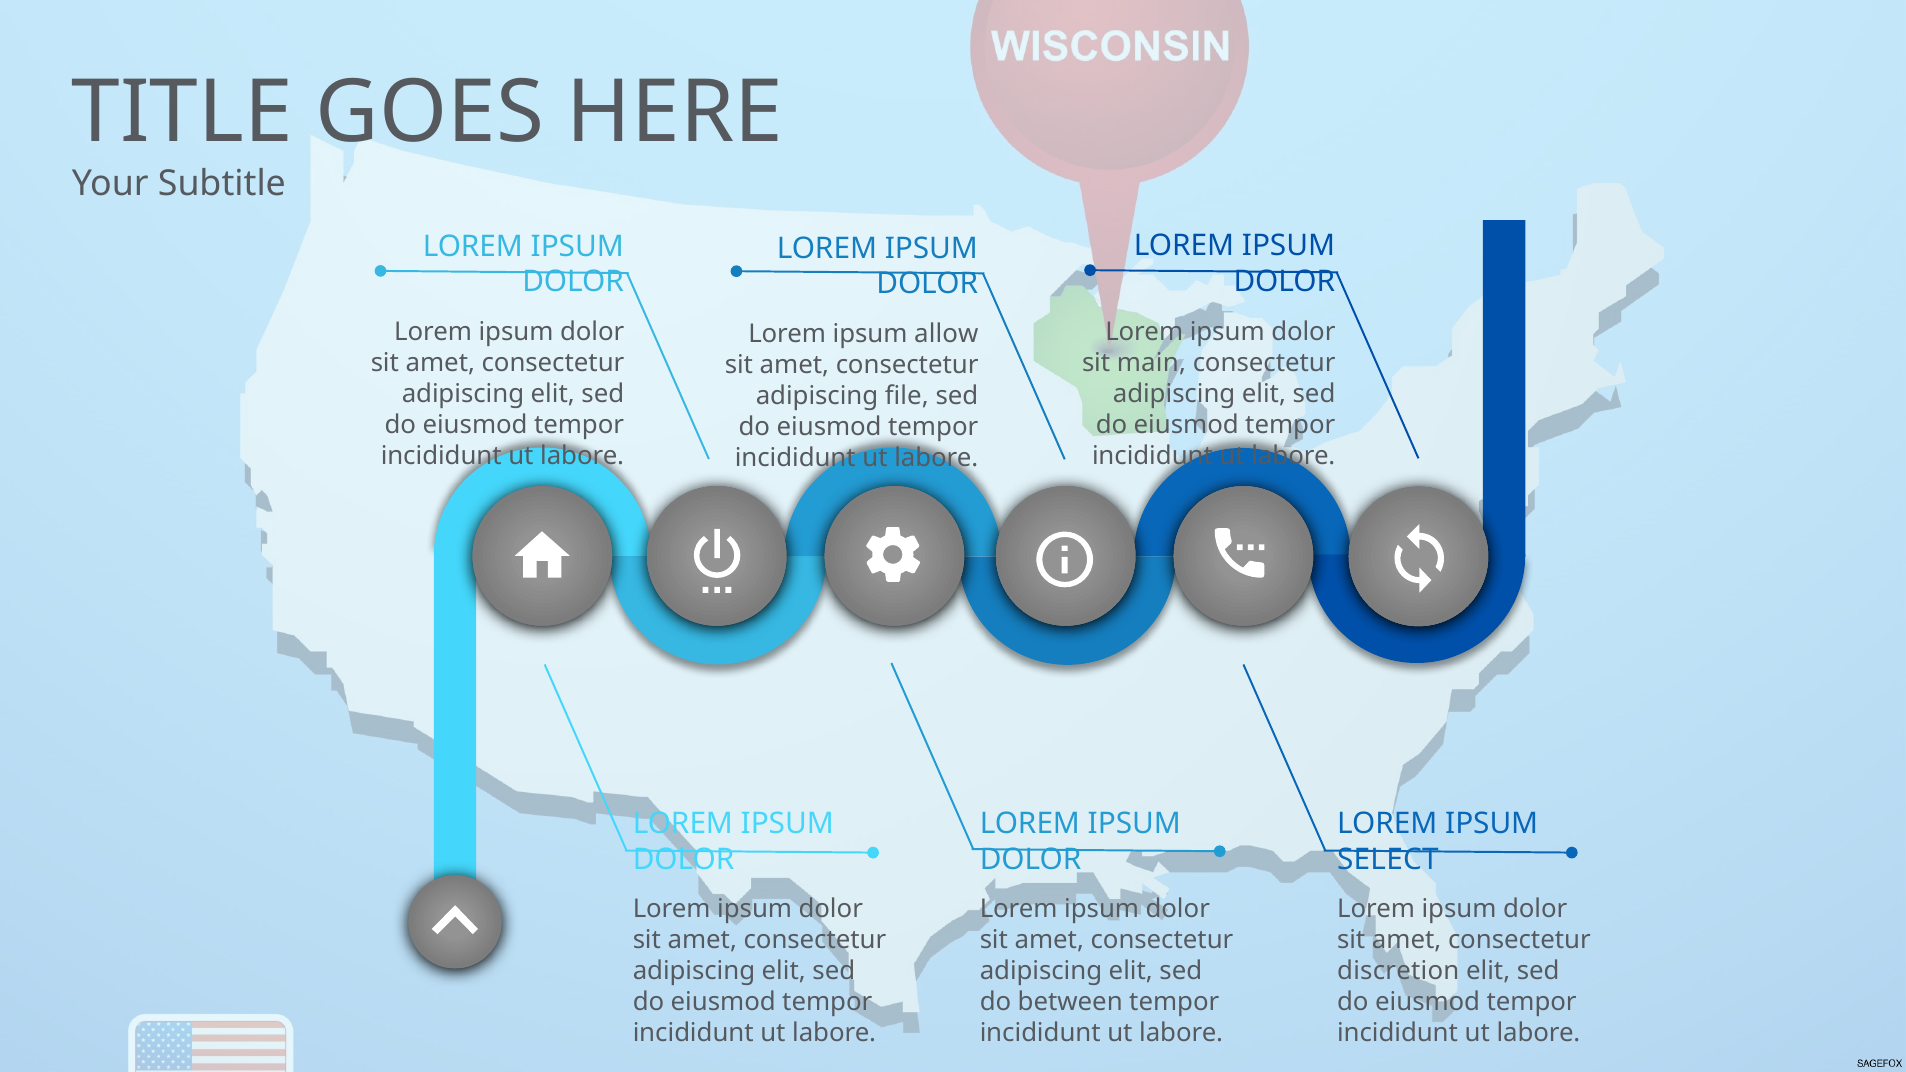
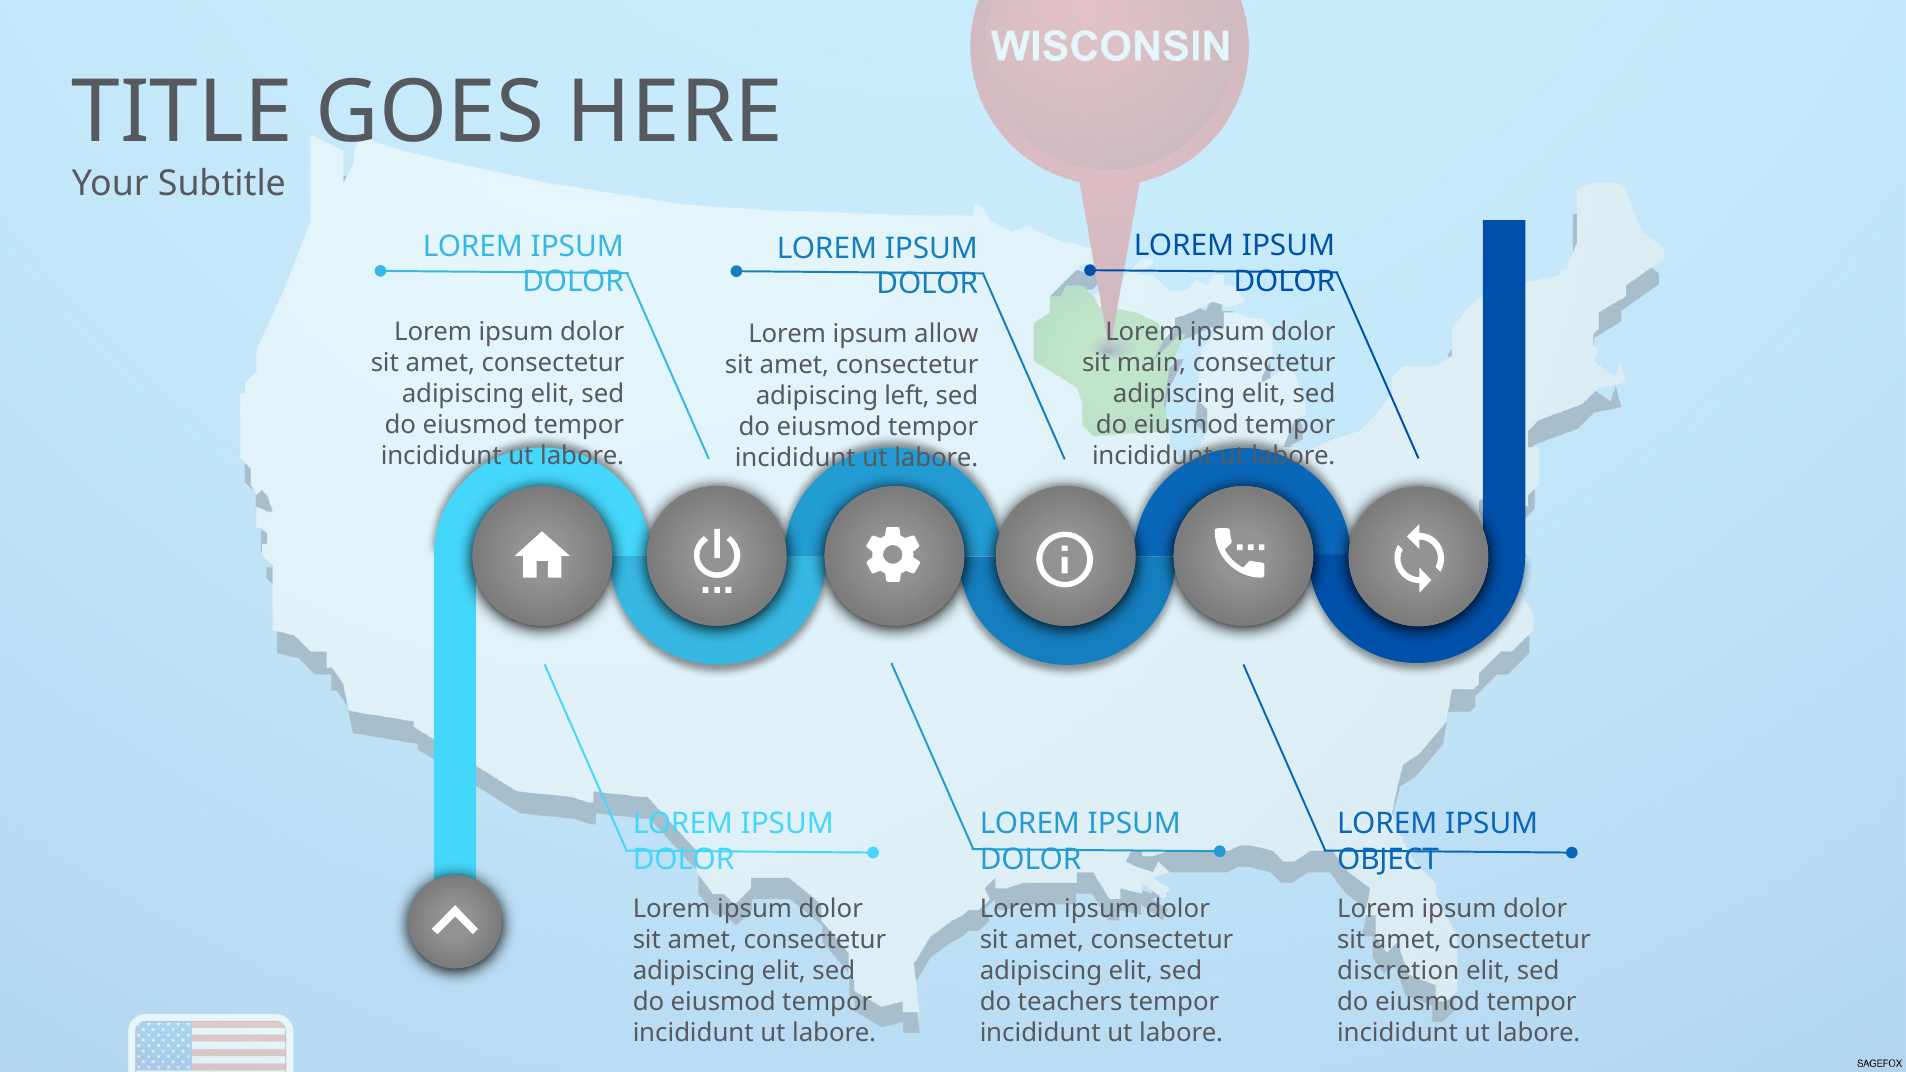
file: file -> left (907, 396)
SELECT: SELECT -> OBJECT (1388, 860)
between: between -> teachers (1070, 1002)
